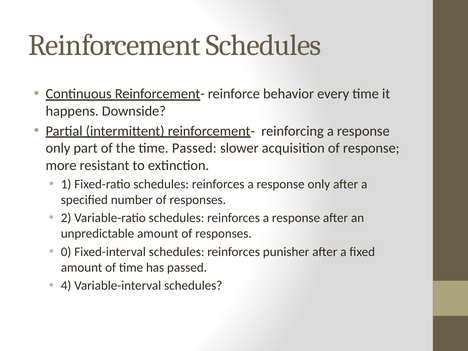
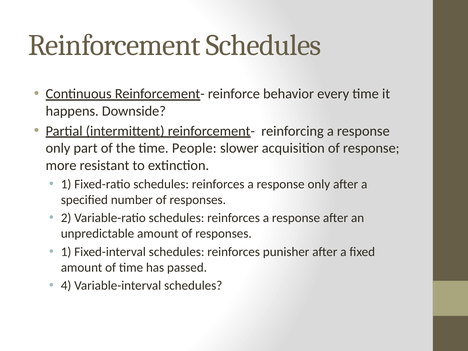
time Passed: Passed -> People (194, 148)
0: 0 -> 1 (66, 252)
